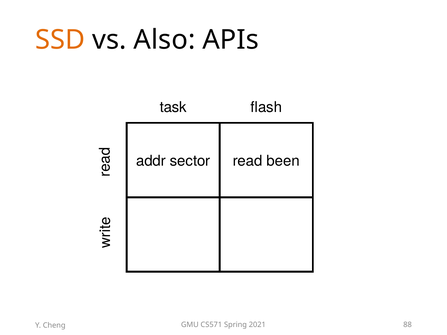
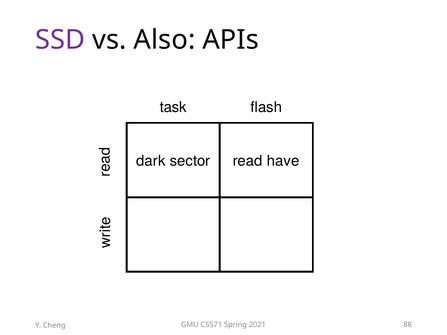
SSD colour: orange -> purple (60, 40)
addr: addr -> dark (151, 161)
been: been -> have (283, 161)
